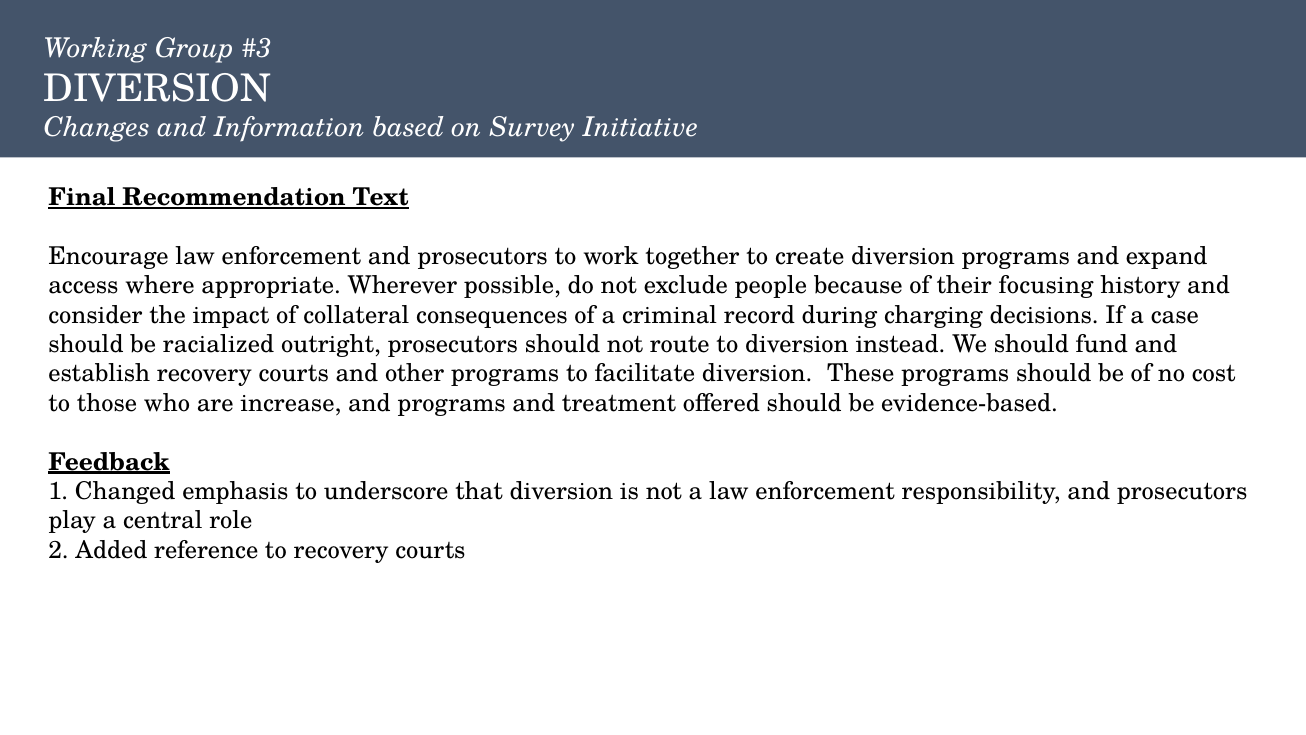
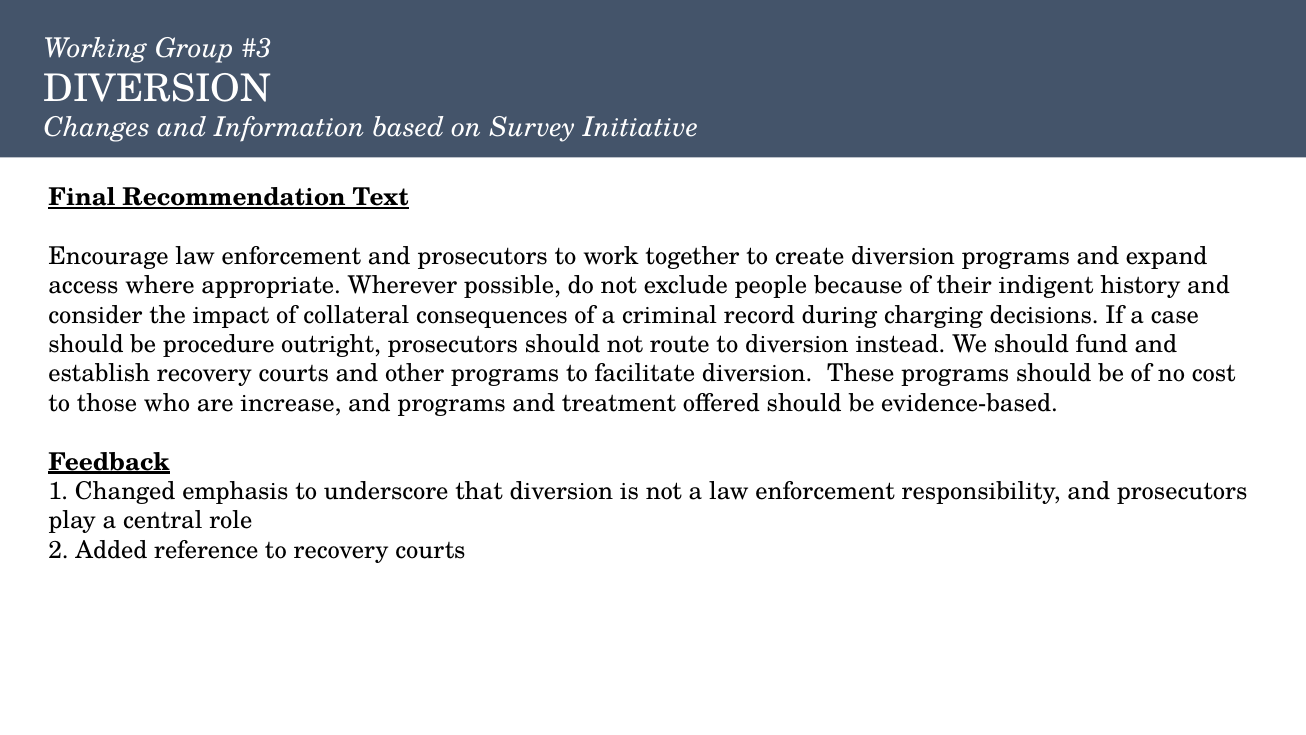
focusing: focusing -> indigent (1046, 285)
racialized: racialized -> procedure (219, 344)
